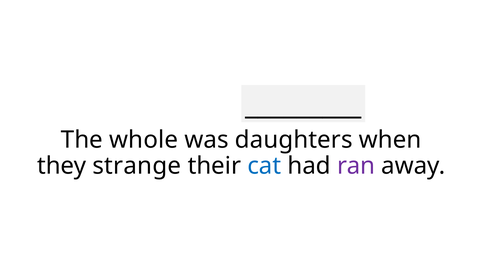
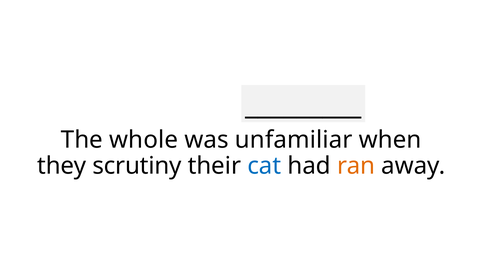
daughters: daughters -> unfamiliar (294, 140)
strange: strange -> scrutiny (137, 166)
ran colour: purple -> orange (356, 166)
